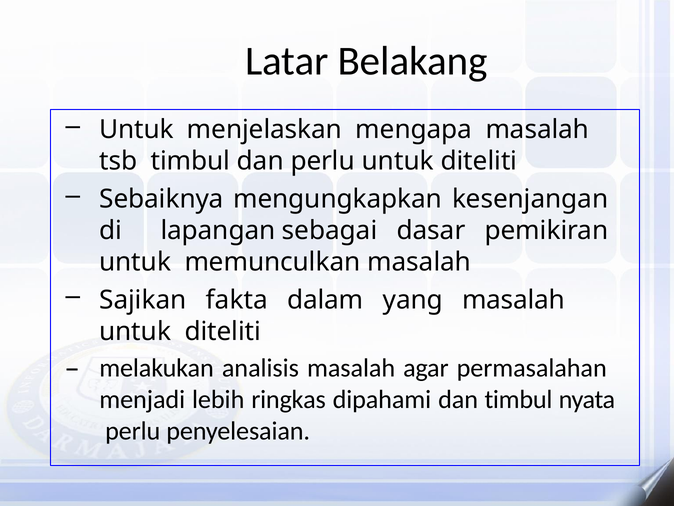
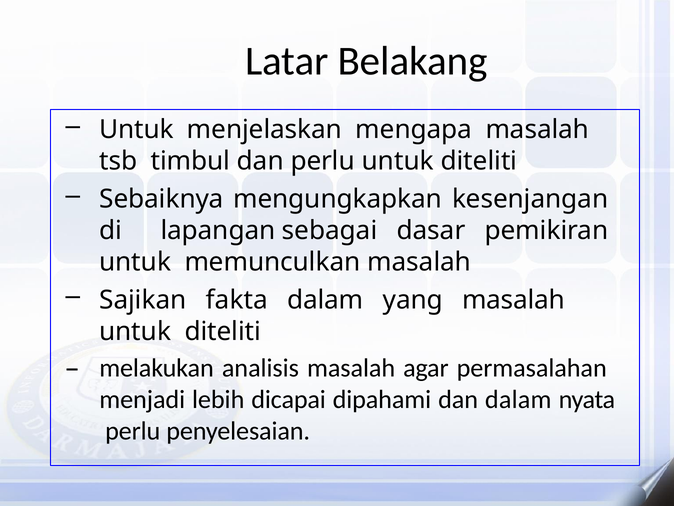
ringkas: ringkas -> dicapai (289, 399)
dan timbul: timbul -> dalam (518, 399)
